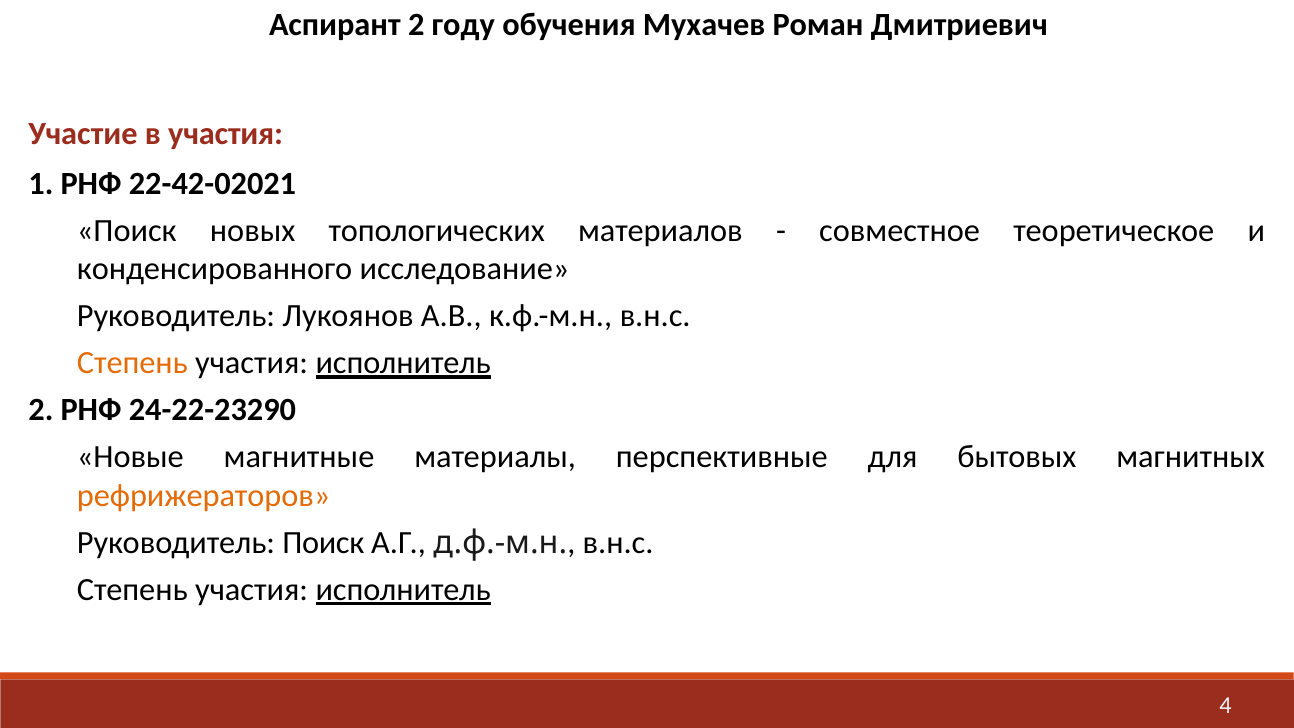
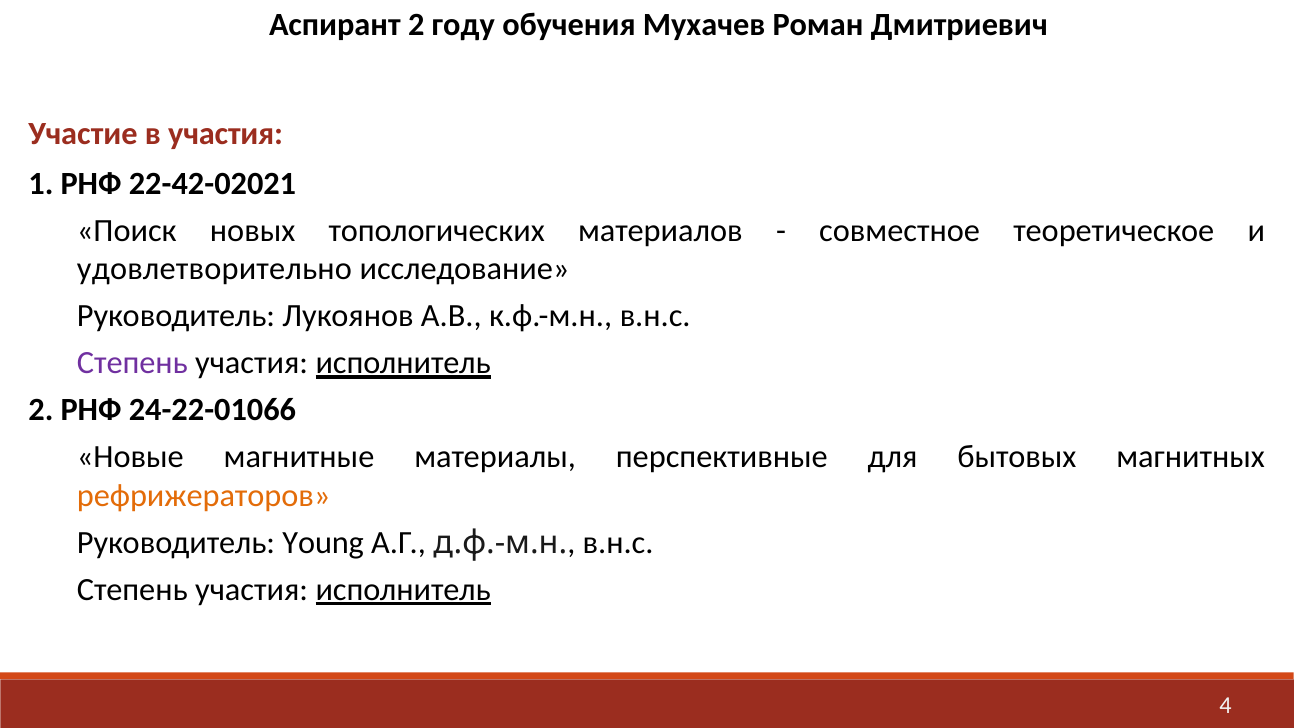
конденсированного: конденсированного -> удовлетворительно (214, 269)
Степень colour: orange -> purple (132, 363)
24-22-23290: 24-22-23290 -> 24-22-01066 (212, 410)
Руководитель Поиск: Поиск -> Young (323, 543)
